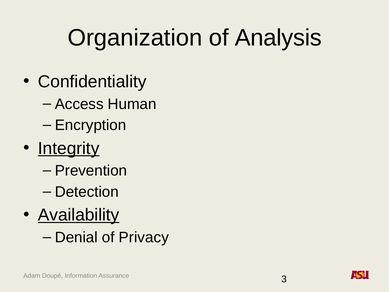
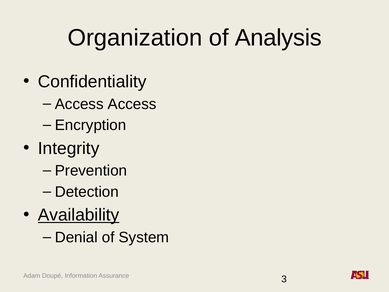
Access Human: Human -> Access (132, 104)
Integrity underline: present -> none (69, 148)
Privacy: Privacy -> System (144, 237)
